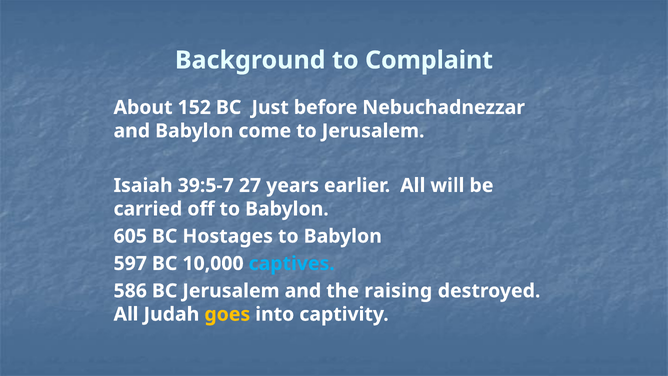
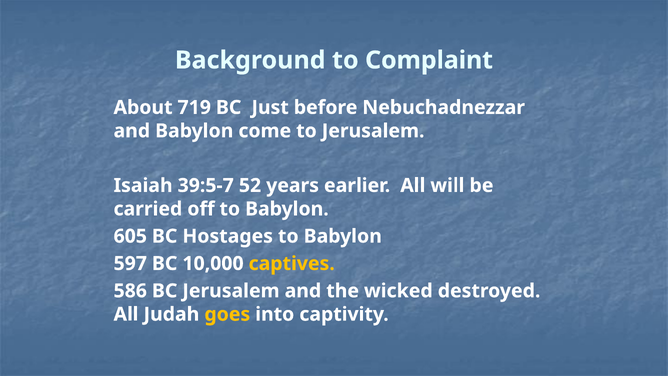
152: 152 -> 719 (194, 107)
27: 27 -> 52 (250, 185)
captives colour: light blue -> yellow (292, 263)
raising: raising -> wicked (398, 291)
